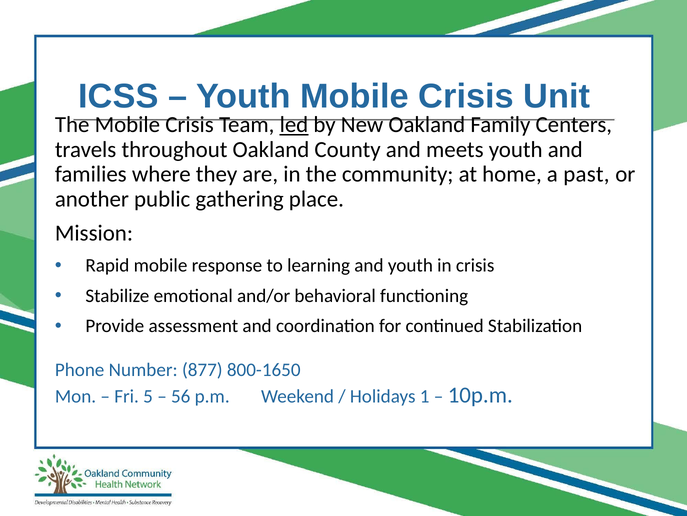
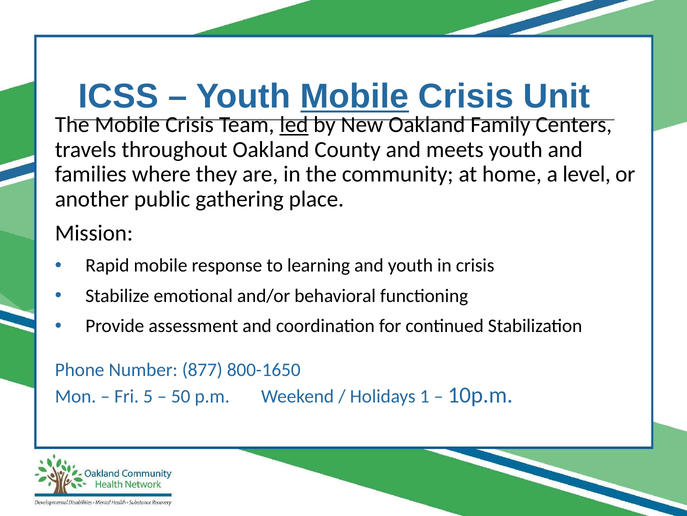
Mobile underline: none -> present (355, 96)
past: past -> level (587, 174)
56: 56 -> 50 (181, 396)
